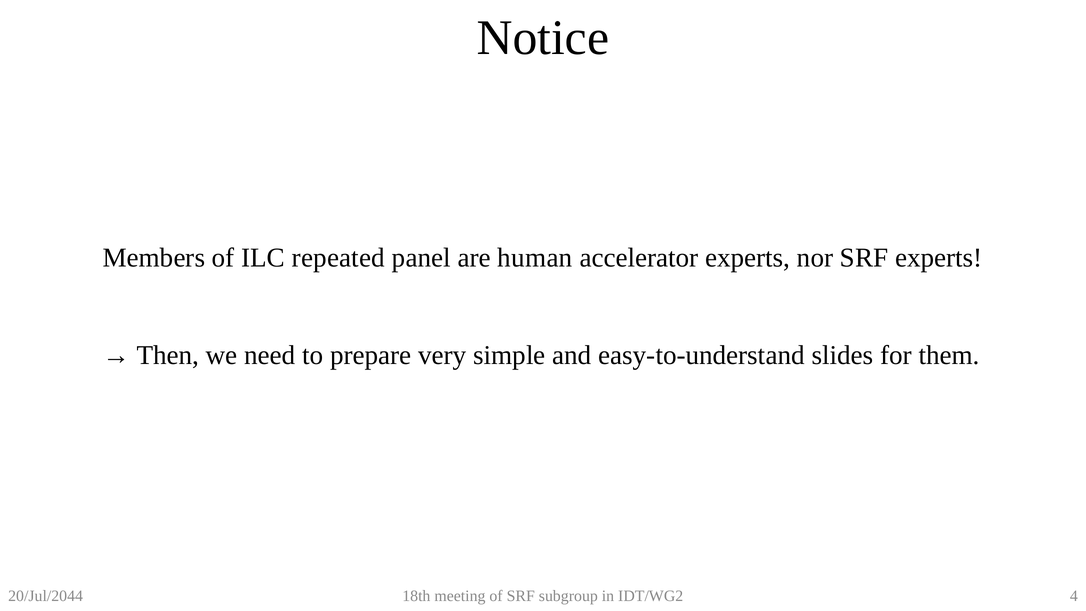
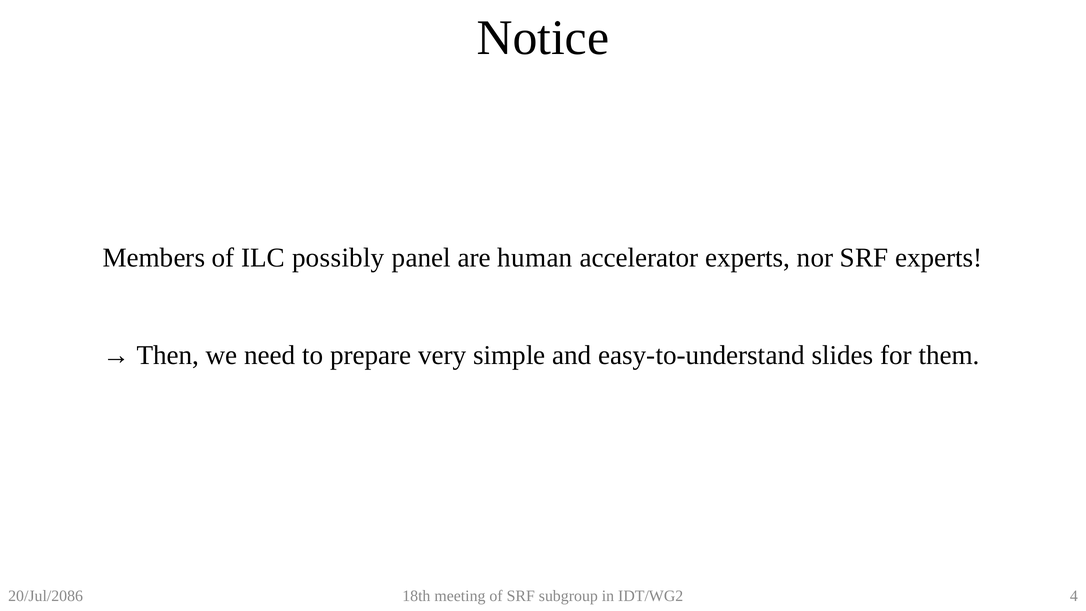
repeated: repeated -> possibly (338, 258)
20/Jul/2044: 20/Jul/2044 -> 20/Jul/2086 (46, 596)
